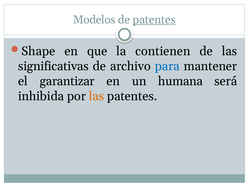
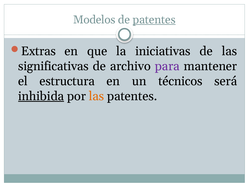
Shape: Shape -> Extras (38, 51)
contienen: contienen -> iniciativas (163, 51)
para colour: blue -> purple (167, 66)
garantizar: garantizar -> estructura (67, 81)
humana: humana -> técnicos (180, 81)
inhibida underline: none -> present (41, 96)
